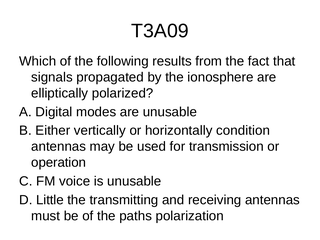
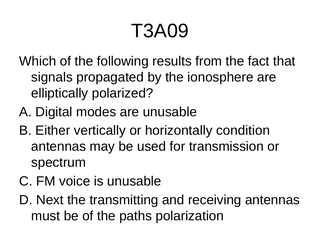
operation: operation -> spectrum (59, 163)
Little: Little -> Next (50, 200)
